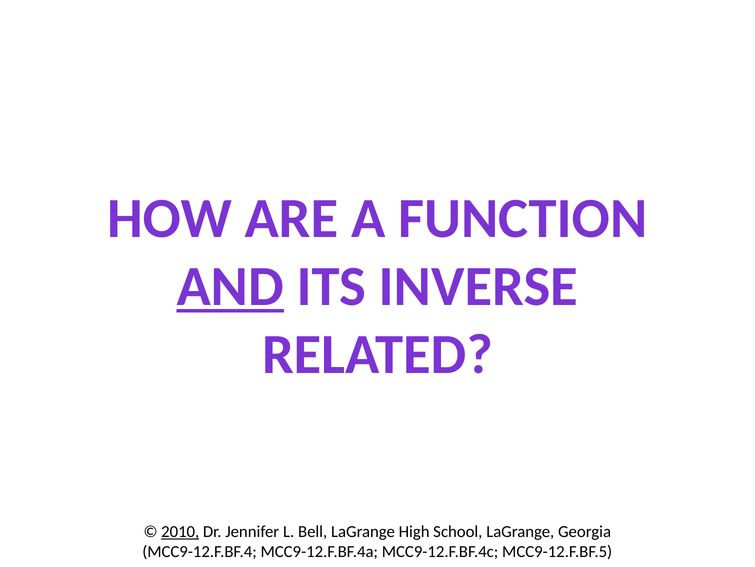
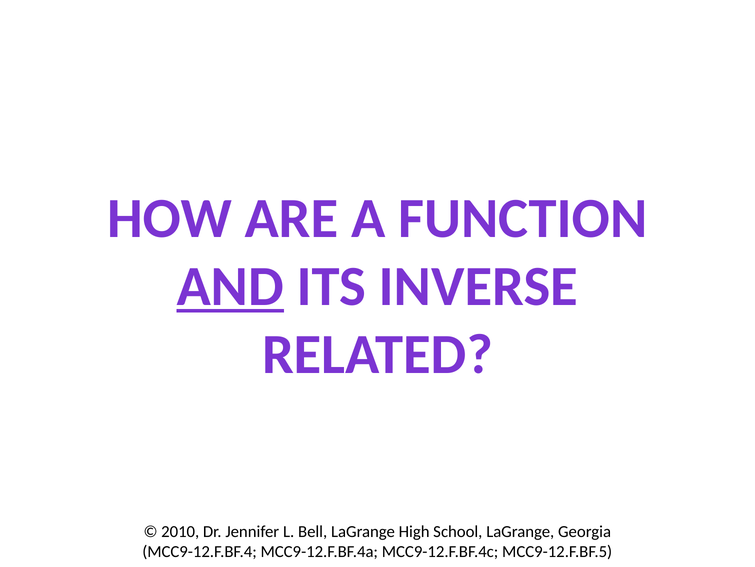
2010 underline: present -> none (180, 531)
